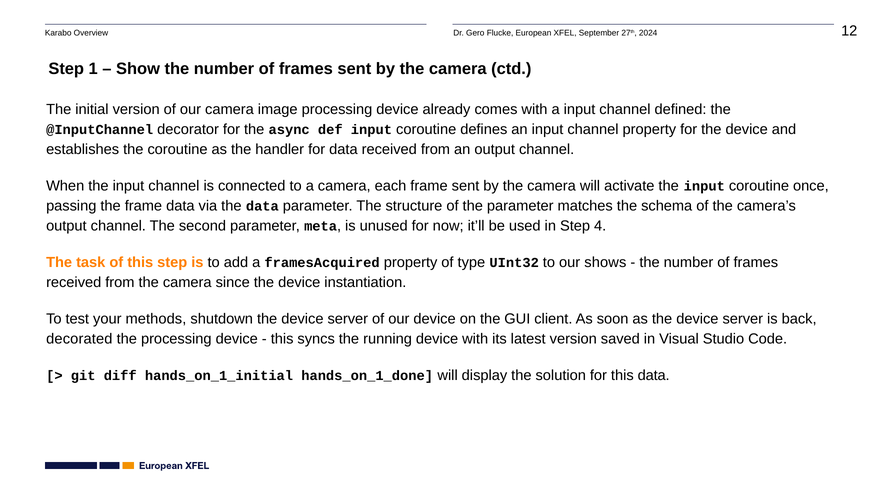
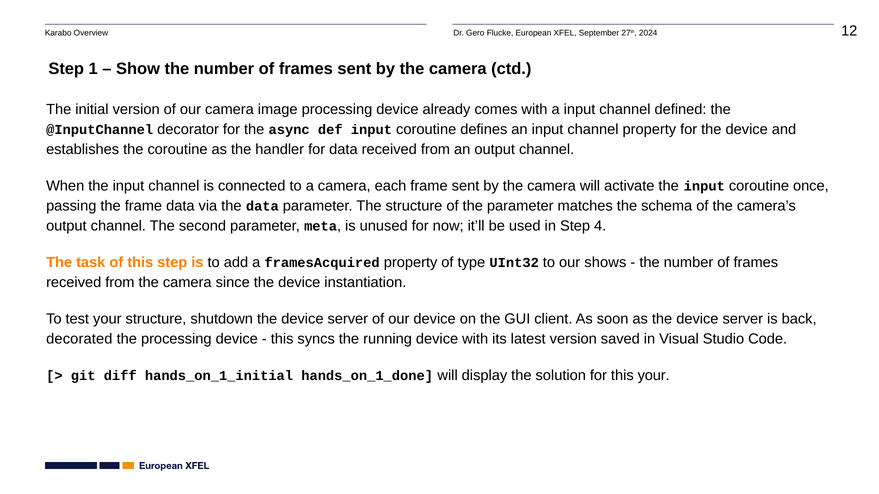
your methods: methods -> structure (156, 319)
this data: data -> your (654, 376)
